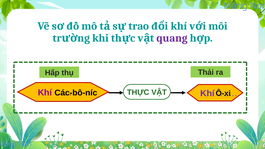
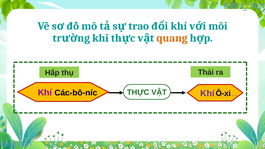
quang colour: purple -> orange (172, 38)
